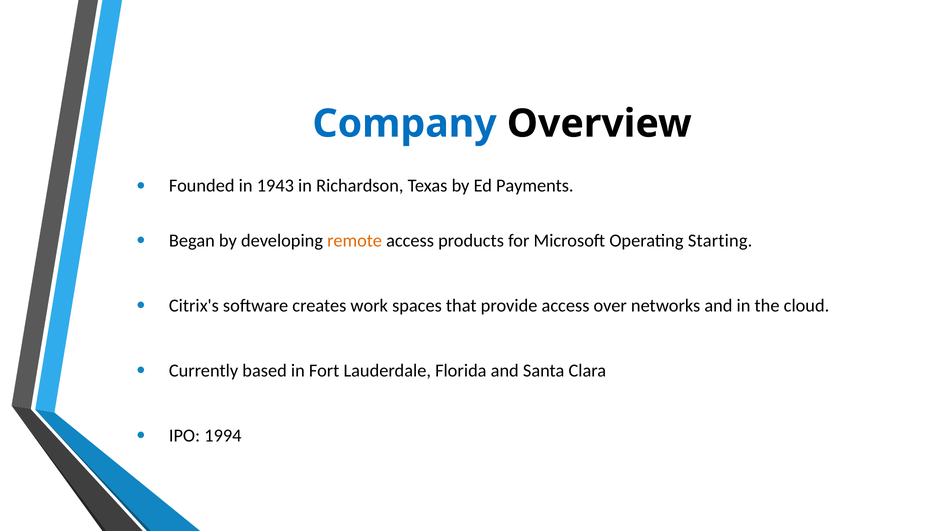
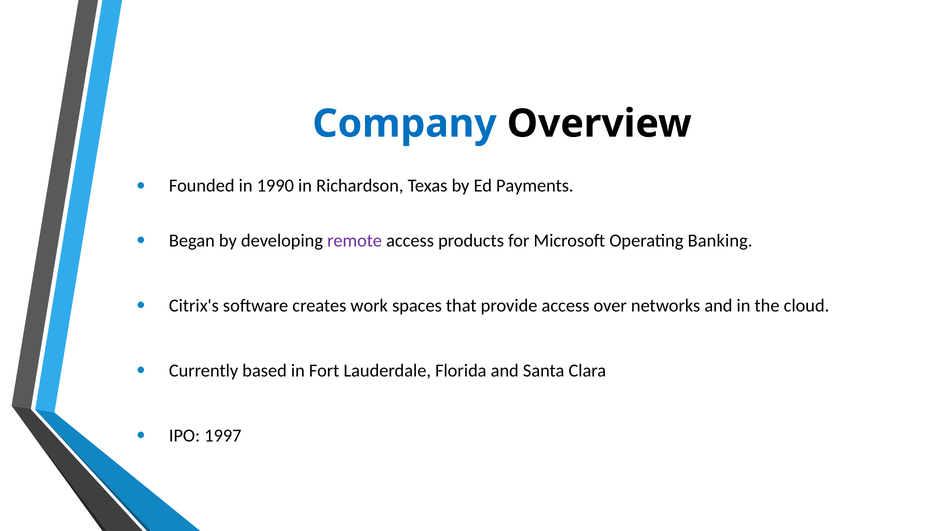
1943: 1943 -> 1990 (275, 186)
remote colour: orange -> purple (355, 240)
Starting: Starting -> Banking (720, 240)
1994: 1994 -> 1997 (223, 435)
